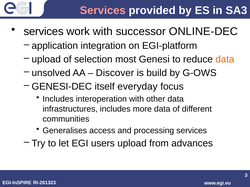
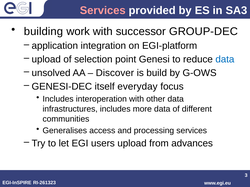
services: services -> building (43, 32)
ONLINE-DEC: ONLINE-DEC -> GROUP-DEC (203, 32)
most: most -> point (126, 60)
data colour: orange -> blue (225, 60)
